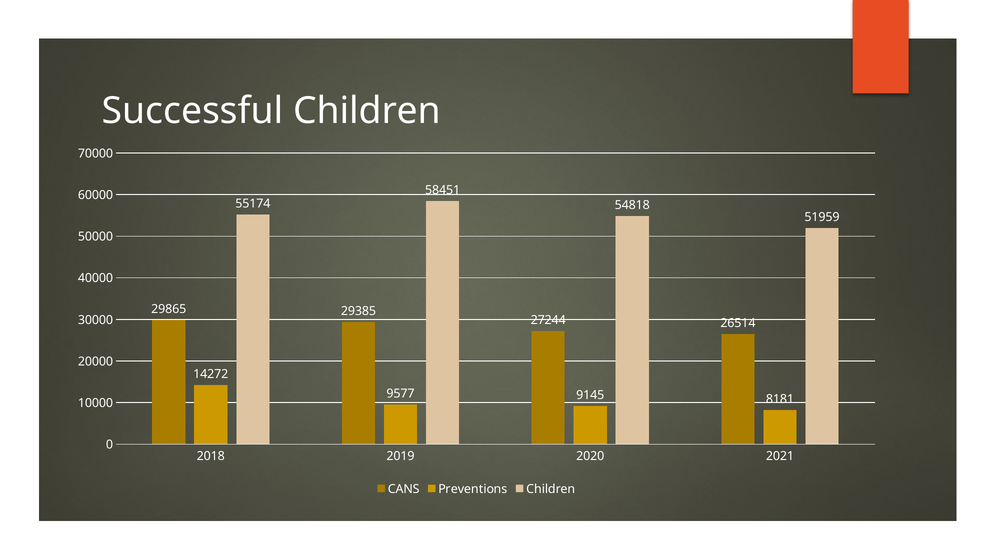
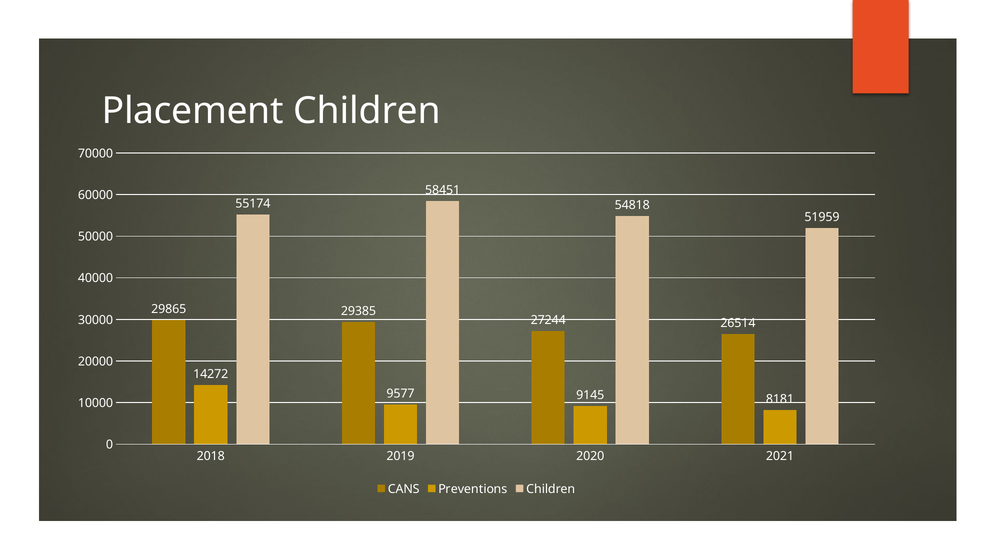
Successful: Successful -> Placement (193, 111)
